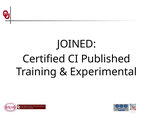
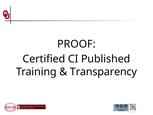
JOINED: JOINED -> PROOF (76, 44)
Experimental: Experimental -> Transparency (103, 72)
